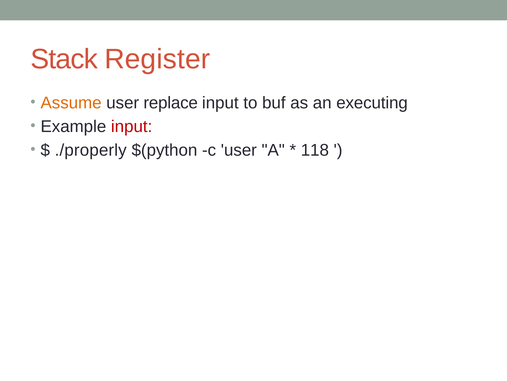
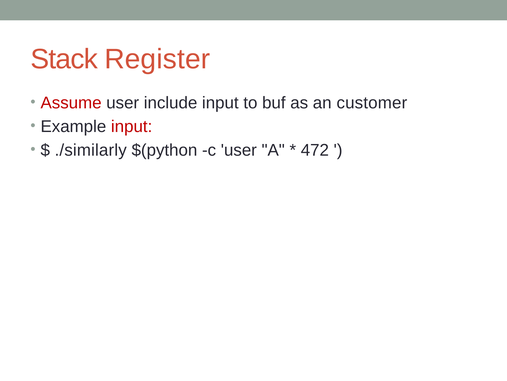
Assume colour: orange -> red (71, 103)
replace: replace -> include (171, 103)
executing: executing -> customer (372, 103)
./properly: ./properly -> ./similarly (91, 150)
118: 118 -> 472 (315, 150)
